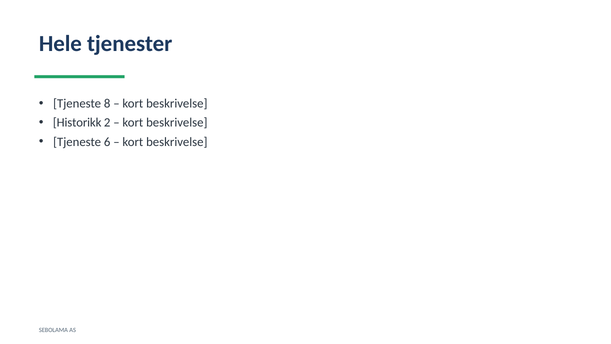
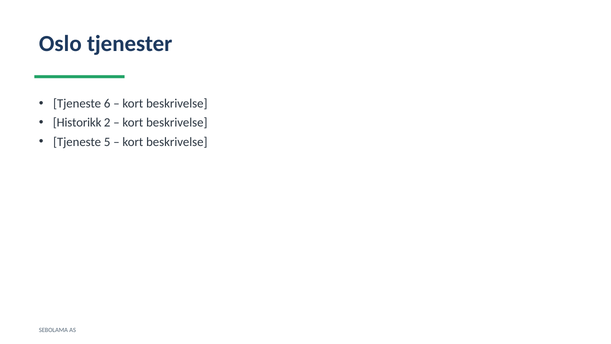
Hele: Hele -> Oslo (60, 44)
8: 8 -> 6 (107, 103)
6: 6 -> 5 (107, 142)
